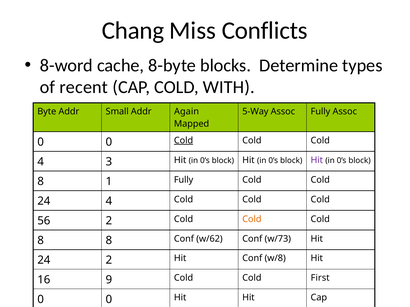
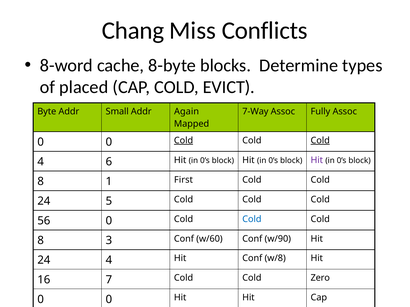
recent: recent -> placed (84, 87)
WITH: WITH -> EVICT (229, 87)
5-Way: 5-Way -> 7-Way (255, 112)
Cold underline: none -> present (320, 141)
4 3: 3 -> 6 (109, 162)
1 Fully: Fully -> First (184, 180)
24 4: 4 -> 5 (109, 201)
56 2: 2 -> 0 (109, 221)
Cold colour: orange -> blue (252, 219)
8 8: 8 -> 3 (109, 241)
w/62: w/62 -> w/60 (209, 239)
w/73: w/73 -> w/90 (278, 239)
24 2: 2 -> 4 (109, 261)
16 9: 9 -> 7 (109, 280)
First: First -> Zero (320, 278)
